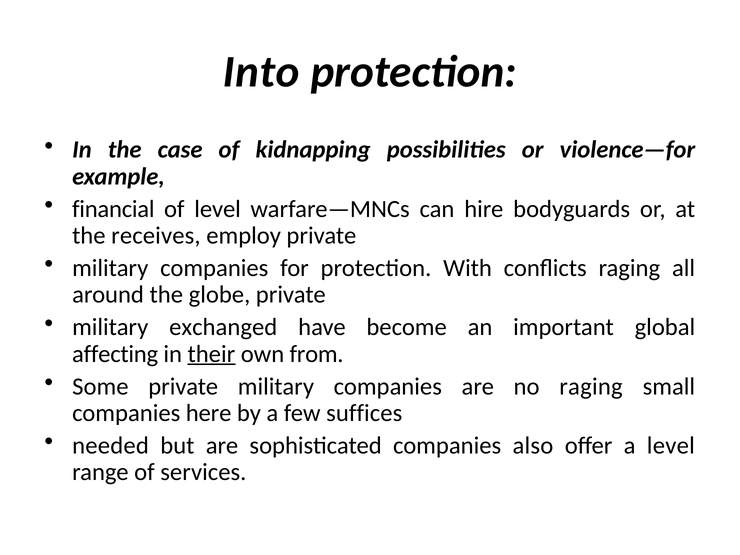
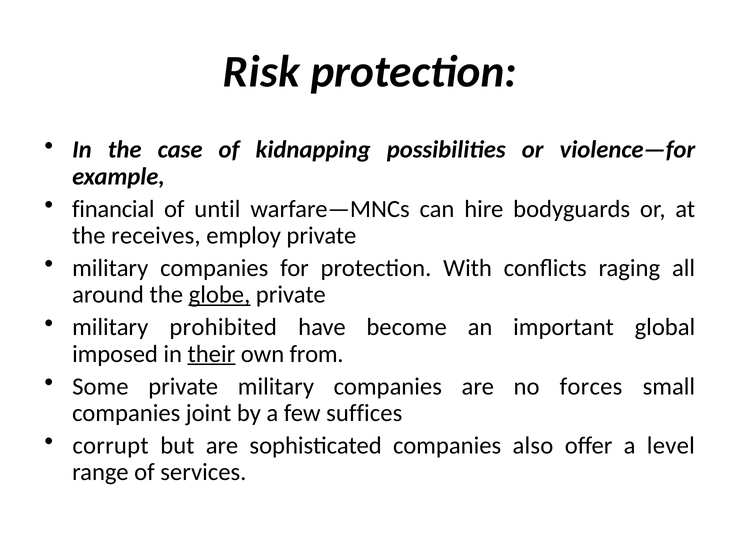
Into: Into -> Risk (261, 72)
of level: level -> until (217, 209)
globe underline: none -> present (219, 295)
exchanged: exchanged -> prohibited (223, 327)
affecting: affecting -> imposed (115, 354)
no raging: raging -> forces (591, 386)
here: here -> joint (209, 413)
needed: needed -> corrupt (111, 446)
